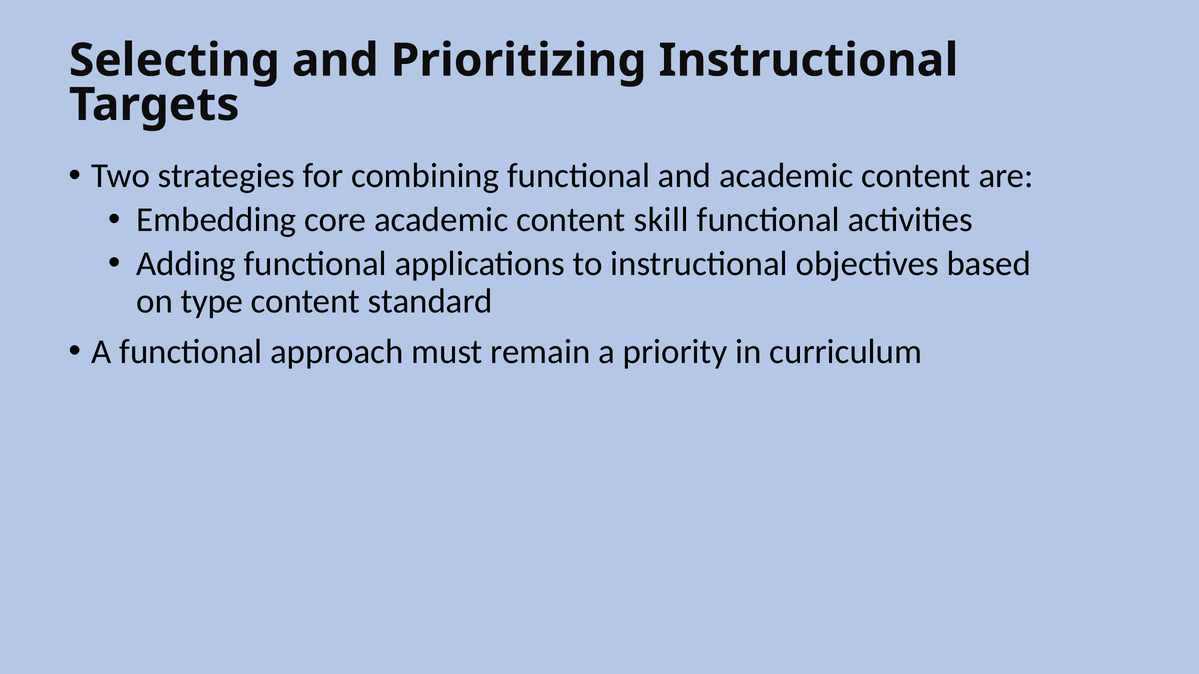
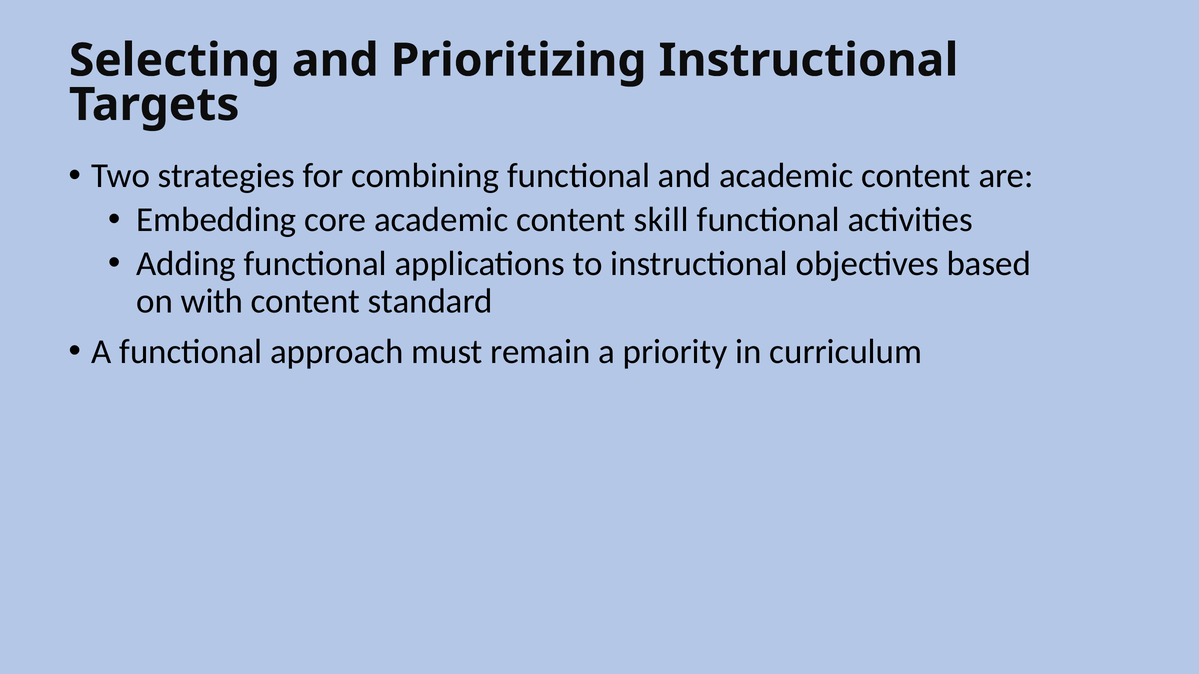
type: type -> with (212, 302)
